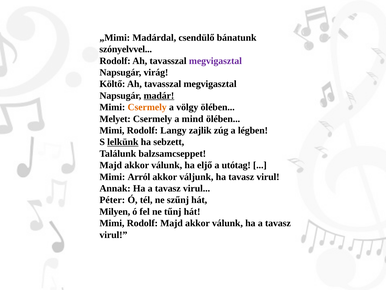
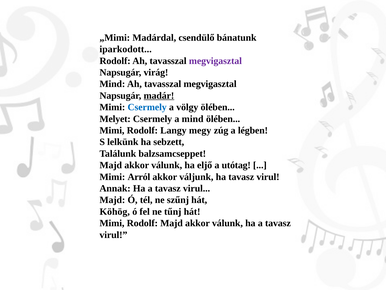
szónyelvvel: szónyelvvel -> iparkodott (126, 49)
Költő: Költő -> Mind (112, 84)
Csermely colour: orange -> blue (147, 107)
zajlik: zajlik -> megy (200, 130)
lelkünk underline: present -> none (123, 142)
Péter: Péter -> Majd (112, 200)
Milyen: Milyen -> Köhög (115, 211)
